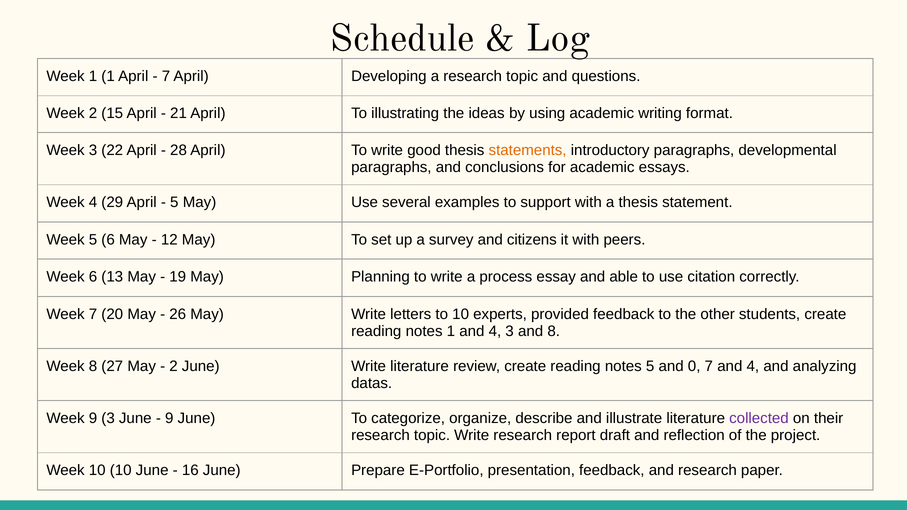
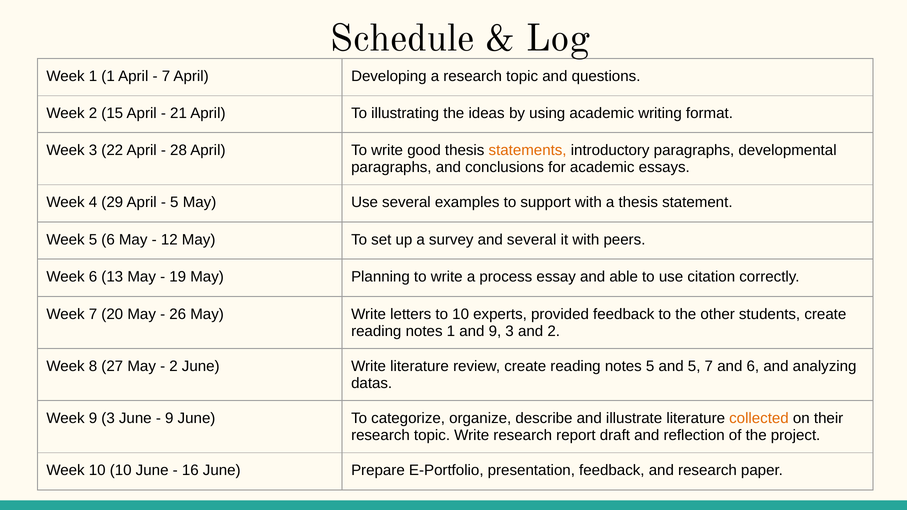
and citizens: citizens -> several (532, 240)
1 and 4: 4 -> 9 (495, 331)
and 8: 8 -> 2 (554, 331)
and 0: 0 -> 5 (694, 366)
7 and 4: 4 -> 6 (753, 366)
collected colour: purple -> orange (759, 419)
